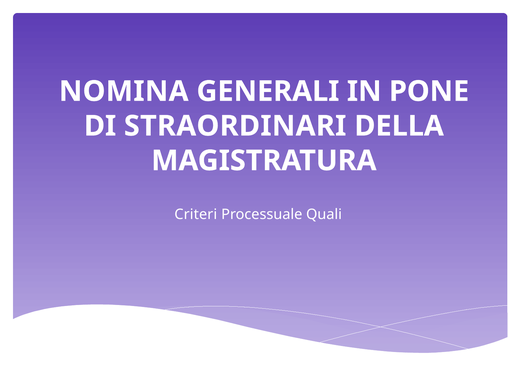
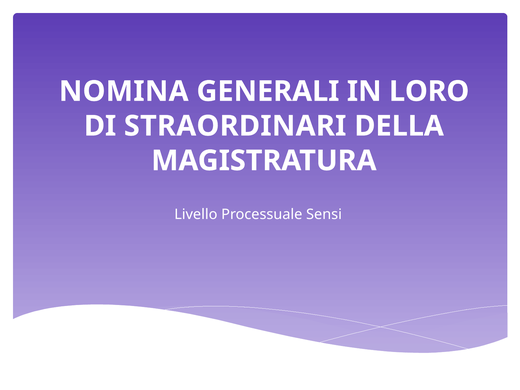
PONE: PONE -> LORO (429, 91)
Criteri: Criteri -> Livello (196, 215)
Quali: Quali -> Sensi (324, 215)
